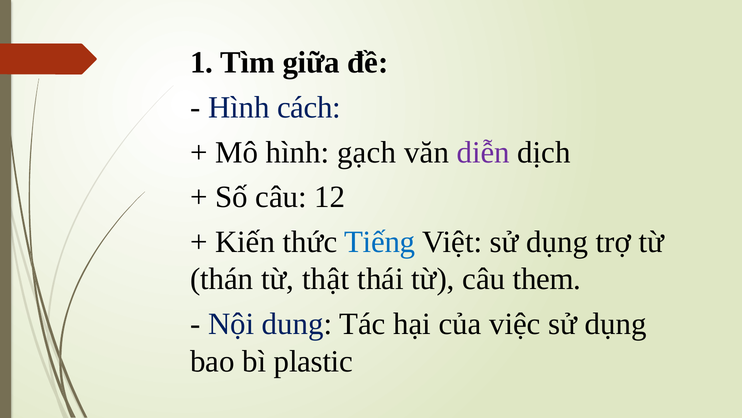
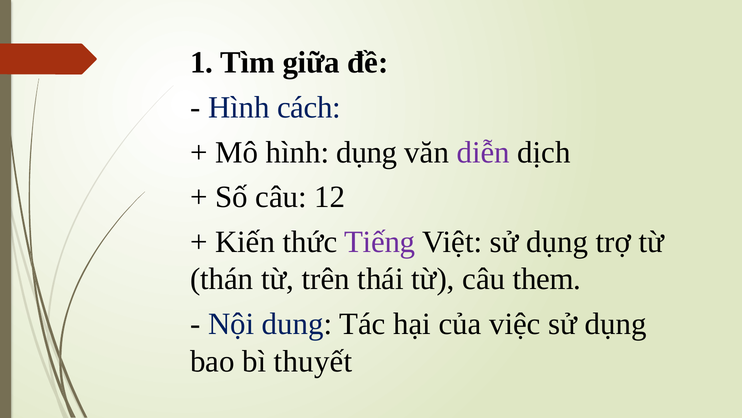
hình gạch: gạch -> dụng (367, 152)
Tiếng colour: blue -> purple (380, 242)
thật: thật -> trên (326, 279)
plastic: plastic -> thuyết (313, 361)
